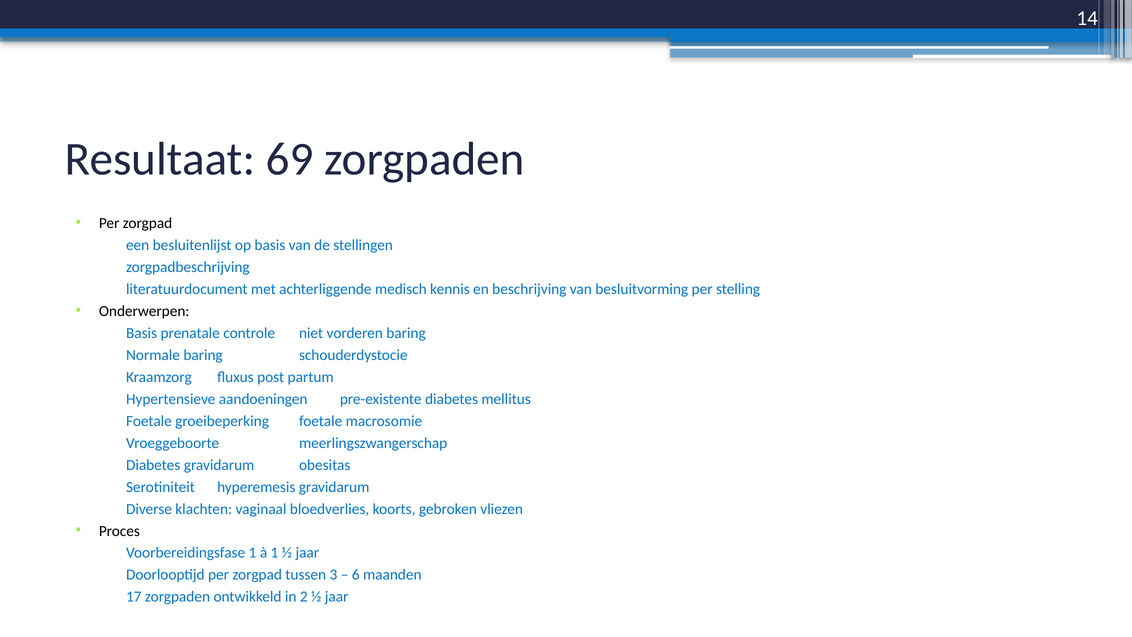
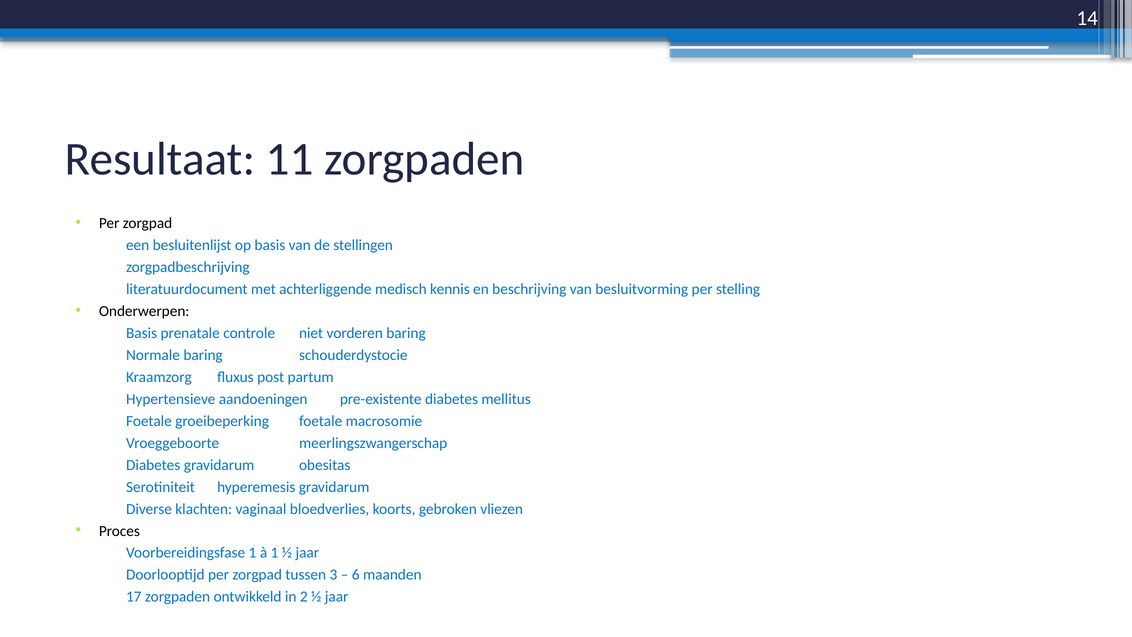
69: 69 -> 11 (290, 159)
